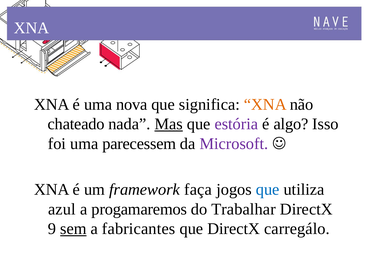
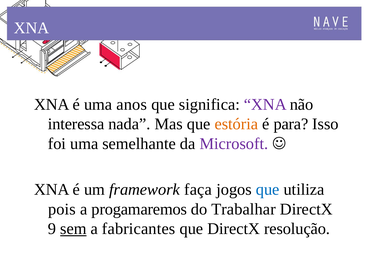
nova: nova -> anos (132, 104)
XNA colour: orange -> purple (265, 104)
chateado: chateado -> interessa (76, 124)
Mas underline: present -> none (169, 124)
estória colour: purple -> orange (236, 124)
algo: algo -> para (291, 124)
parecessem: parecessem -> semelhante (139, 144)
azul: azul -> pois (62, 209)
carregálo: carregálo -> resolução (297, 229)
